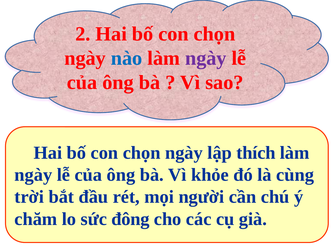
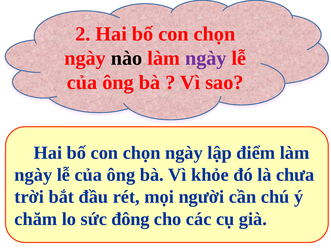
nào colour: blue -> black (127, 58)
thích: thích -> điểm (256, 153)
cùng: cùng -> chưa (295, 175)
